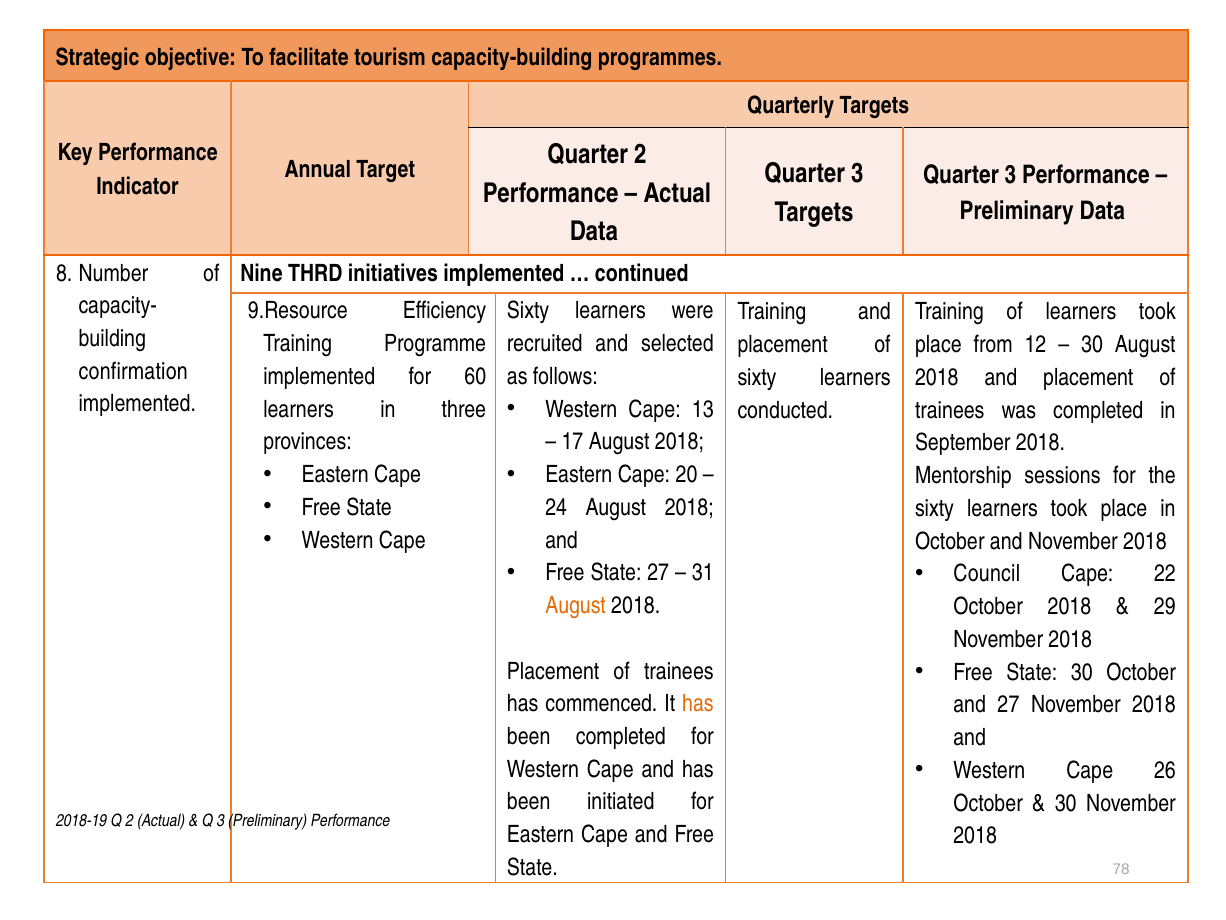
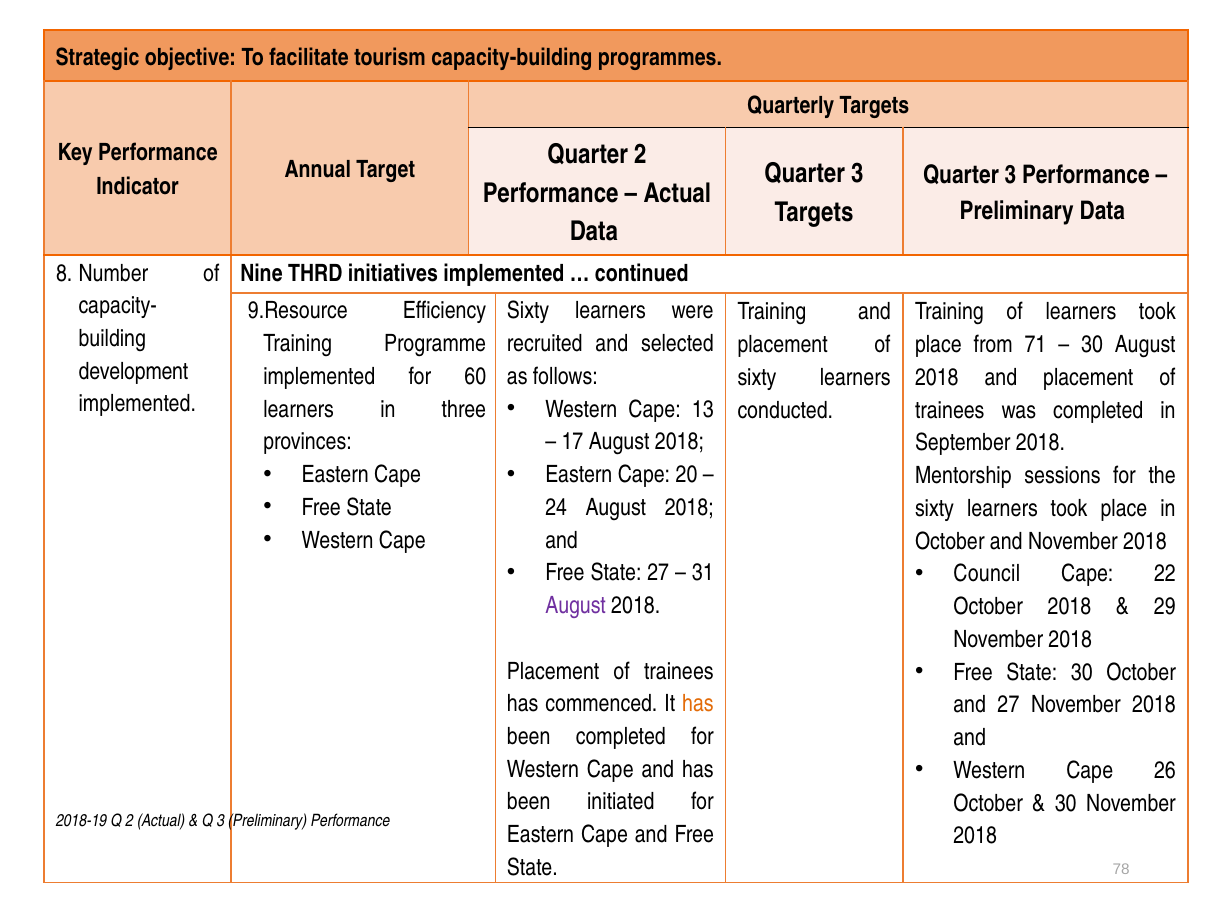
12: 12 -> 71 (1035, 345)
confirmation: confirmation -> development (133, 371)
August colour: orange -> purple (576, 605)
